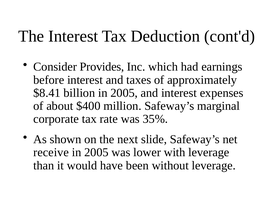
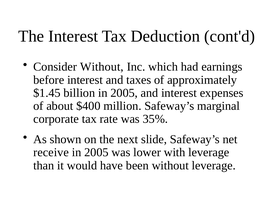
Consider Provides: Provides -> Without (102, 67)
$8.41: $8.41 -> $1.45 (47, 93)
